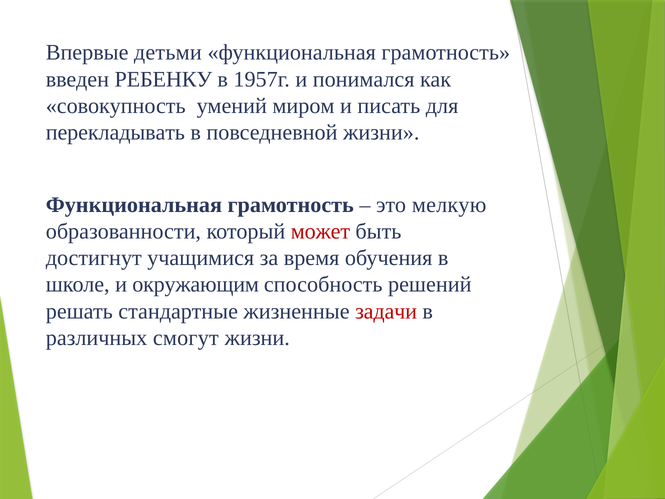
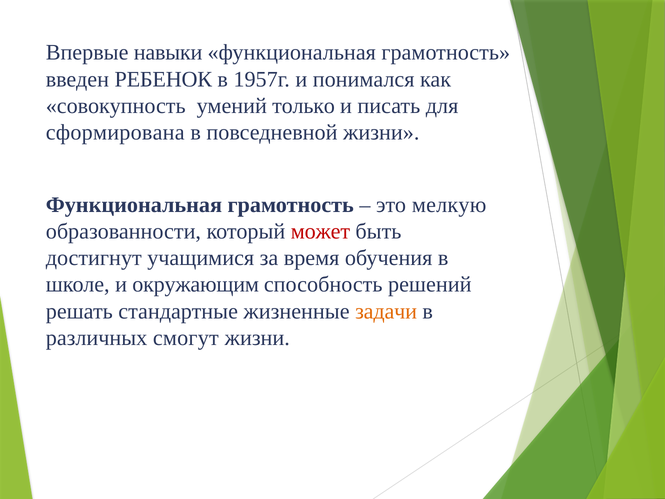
детьми: детьми -> навыки (168, 53)
РЕБЕНКУ: РЕБЕНКУ -> РЕБЕНОК (163, 79)
миром: миром -> только (304, 106)
перекладывать: перекладывать -> сформирована (115, 132)
задачи colour: red -> orange (386, 311)
